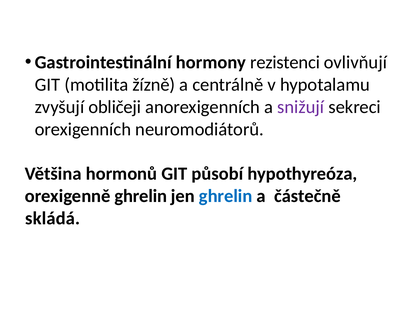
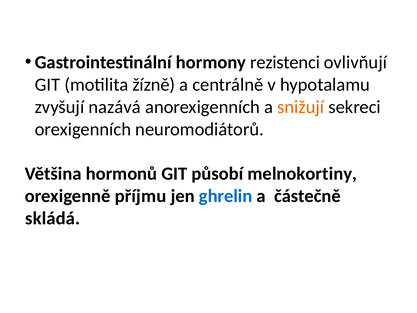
obličeji: obličeji -> nazává (115, 107)
snižují colour: purple -> orange (301, 107)
hypothyreóza: hypothyreóza -> melnokortiny (302, 174)
orexigenně ghrelin: ghrelin -> příjmu (141, 196)
